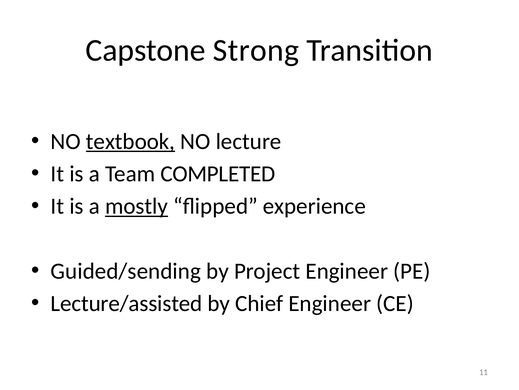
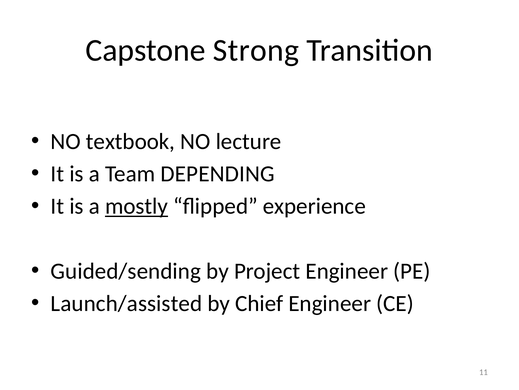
textbook underline: present -> none (131, 141)
COMPLETED: COMPLETED -> DEPENDING (218, 174)
Lecture/assisted: Lecture/assisted -> Launch/assisted (126, 303)
